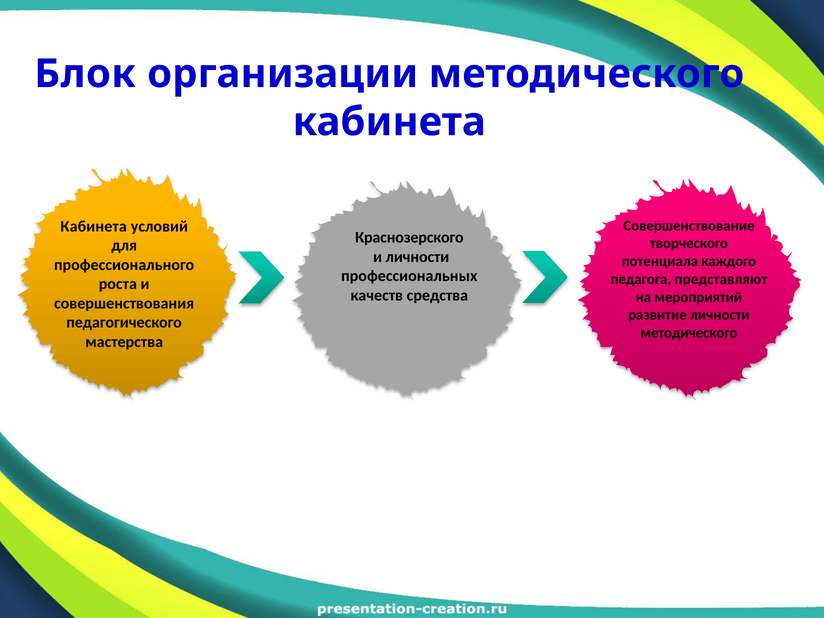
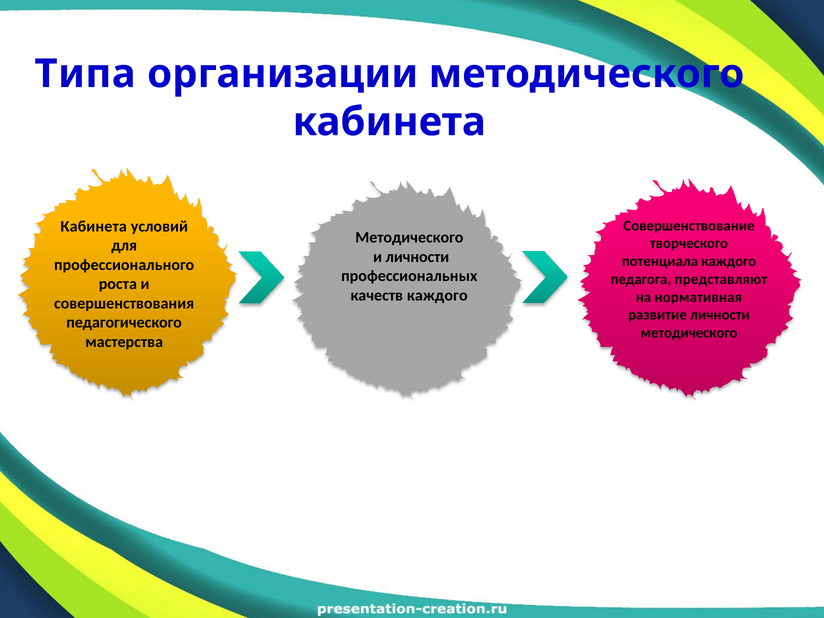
Блок: Блок -> Типа (85, 74)
Краснозерского: Краснозерского -> Методического (409, 238)
качеств средства: средства -> каждого (437, 295)
мероприятий: мероприятий -> нормативная (698, 297)
